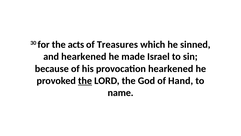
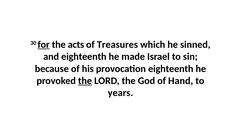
for underline: none -> present (44, 44)
and hearkened: hearkened -> eighteenth (84, 56)
provocation hearkened: hearkened -> eighteenth (171, 68)
name: name -> years (120, 93)
